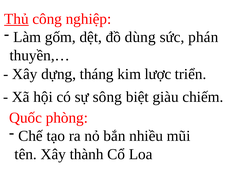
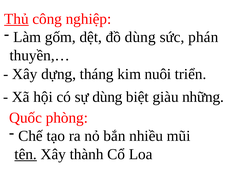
lược: lược -> nuôi (158, 74)
sự sông: sông -> dùng (107, 97)
chiếm: chiếm -> những (203, 97)
tên underline: none -> present (26, 154)
